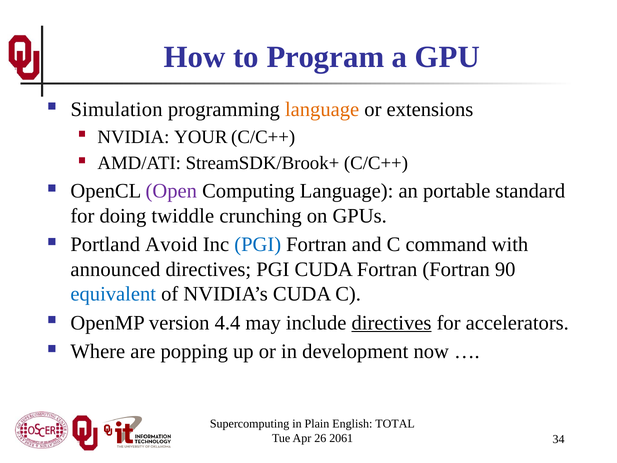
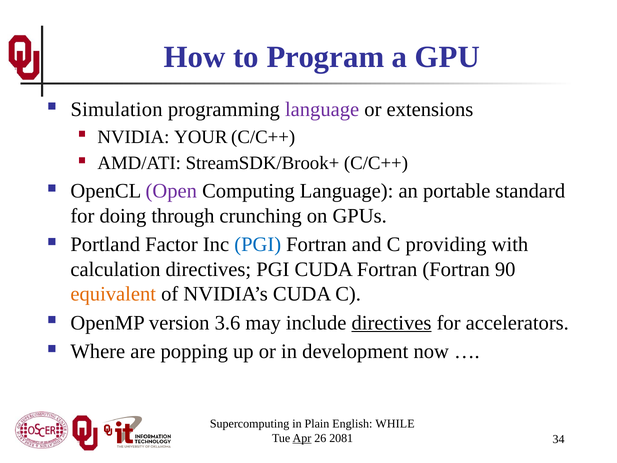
language colour: orange -> purple (322, 109)
twiddle: twiddle -> through (183, 216)
Avoid: Avoid -> Factor (171, 244)
command: command -> providing (446, 244)
announced: announced -> calculation (115, 269)
equivalent colour: blue -> orange (113, 294)
4.4: 4.4 -> 3.6 (227, 323)
TOTAL: TOTAL -> WHILE (395, 423)
Apr underline: none -> present (302, 438)
2061: 2061 -> 2081 (341, 438)
